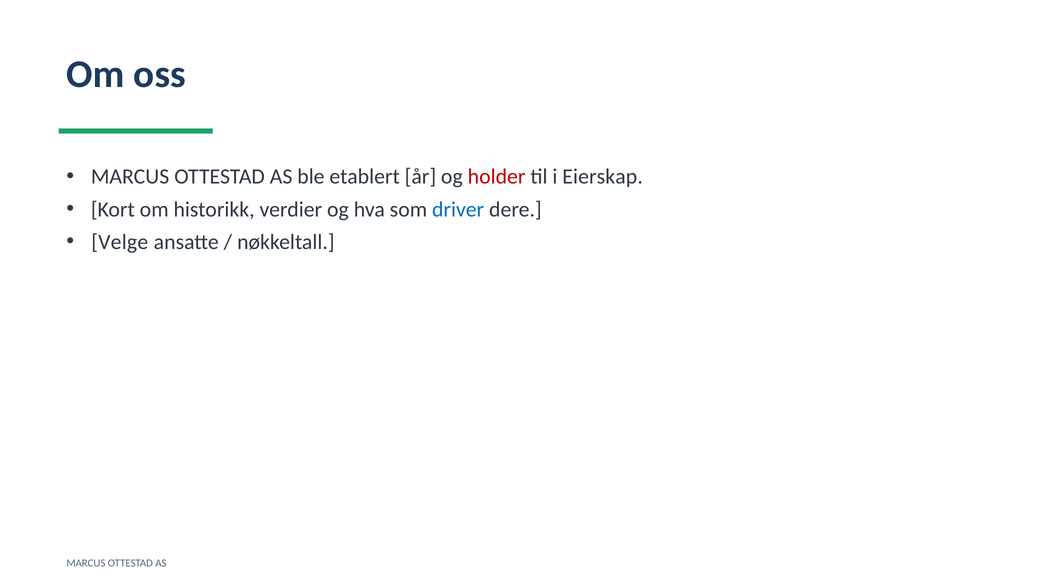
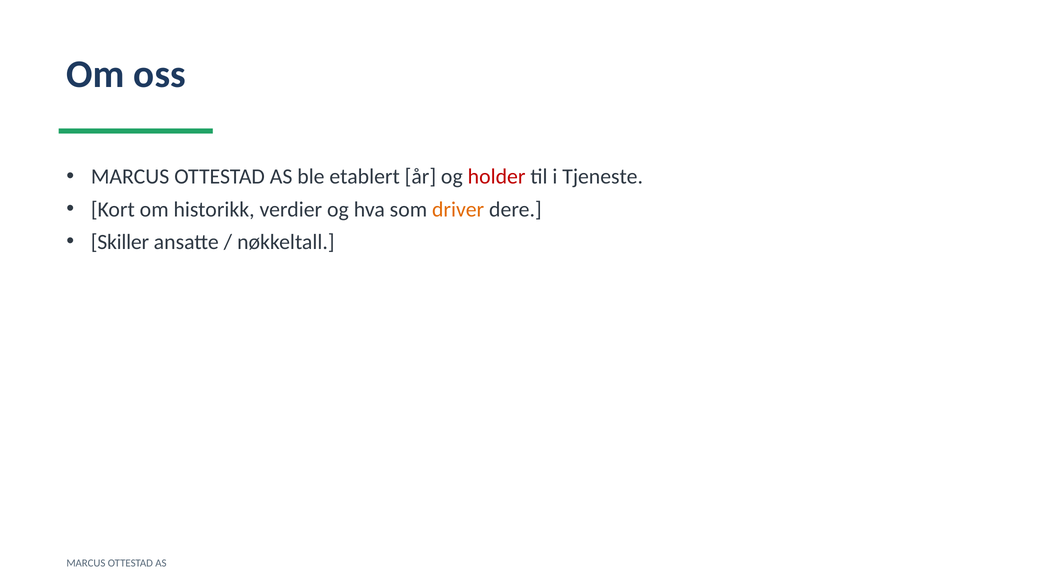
Eierskap: Eierskap -> Tjeneste (603, 177)
driver colour: blue -> orange (458, 209)
Velge: Velge -> Skiller (120, 242)
